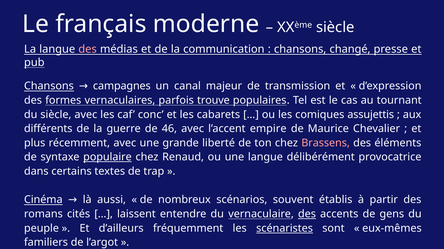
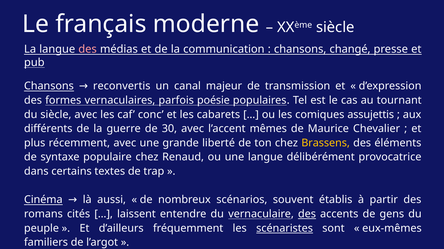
campagnes: campagnes -> reconvertis (122, 86)
trouve: trouve -> poésie (213, 101)
46: 46 -> 30 (169, 129)
empire: empire -> mêmes (268, 129)
Brassens colour: pink -> yellow (326, 143)
populaire underline: present -> none (107, 158)
